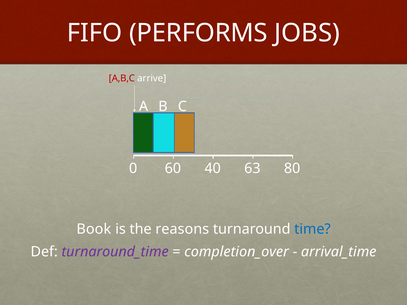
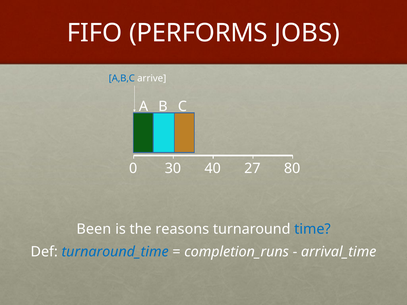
A,B,C colour: red -> blue (122, 78)
60: 60 -> 30 (173, 169)
63: 63 -> 27 (252, 169)
Book: Book -> Been (94, 229)
turnaround_time colour: purple -> blue (115, 252)
completion_over: completion_over -> completion_runs (237, 252)
